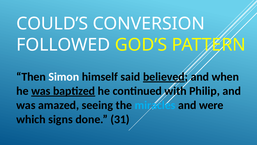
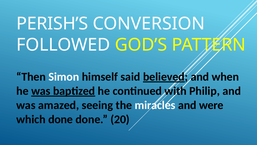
COULD’S: COULD’S -> PERISH’S (52, 24)
miracles colour: light blue -> white (155, 105)
which signs: signs -> done (61, 119)
31: 31 -> 20 (120, 119)
